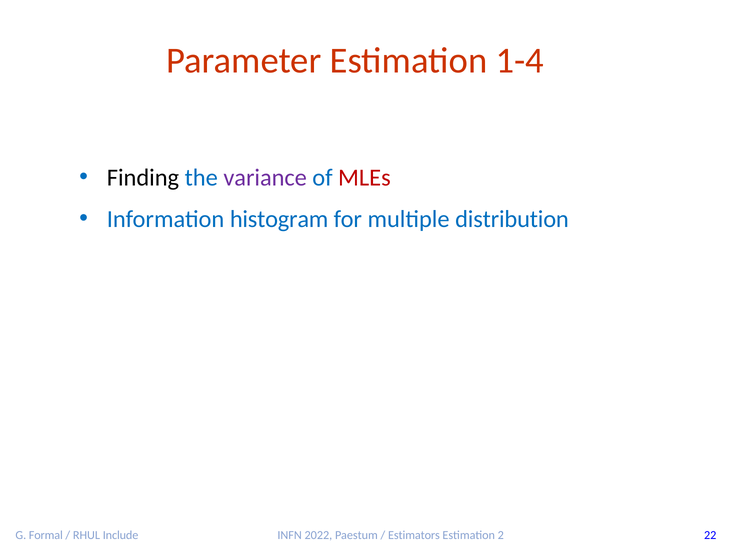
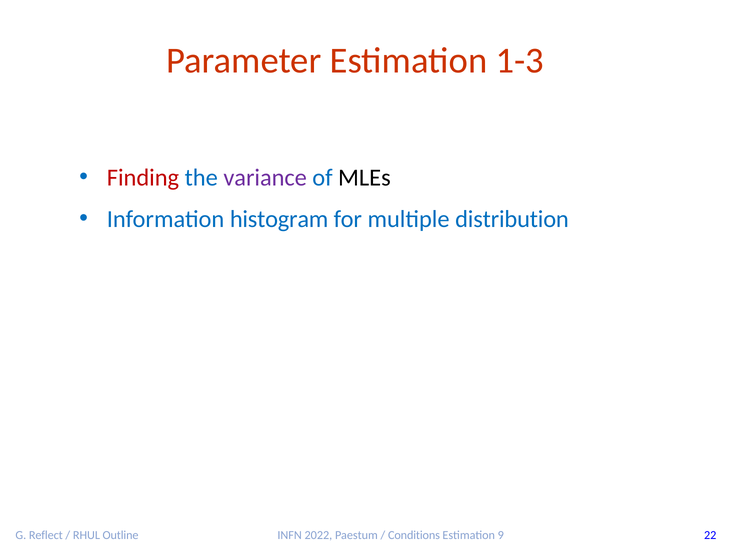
1-4: 1-4 -> 1-3 (520, 61)
Finding colour: black -> red (143, 178)
MLEs colour: red -> black (364, 178)
Formal: Formal -> Reflect (46, 535)
Include: Include -> Outline (121, 535)
Estimators: Estimators -> Conditions (414, 535)
2: 2 -> 9 (501, 535)
